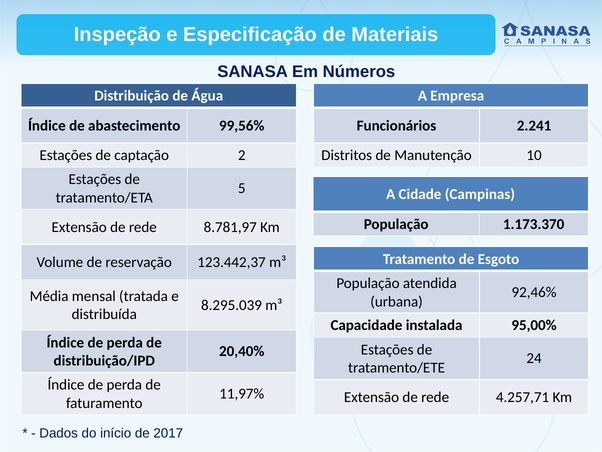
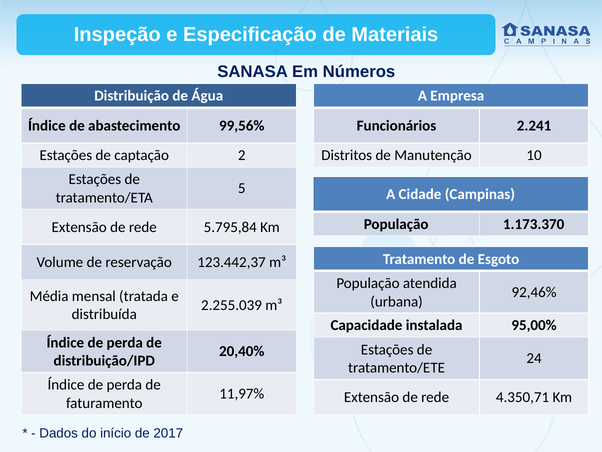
8.781,97: 8.781,97 -> 5.795,84 (230, 227)
8.295.039: 8.295.039 -> 2.255.039 (232, 305)
4.257,71: 4.257,71 -> 4.350,71 (523, 397)
